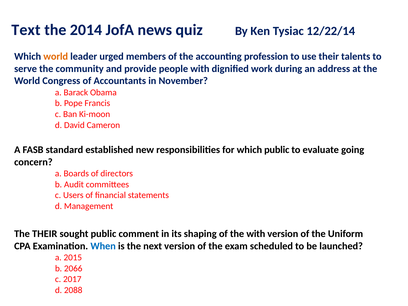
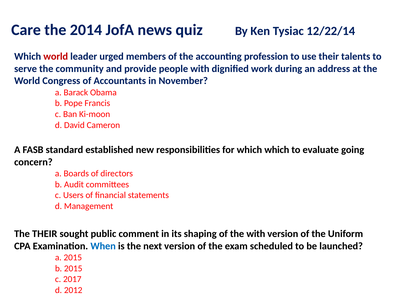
Text: Text -> Care (26, 30)
world colour: orange -> red (56, 56)
which public: public -> which (277, 150)
b 2066: 2066 -> 2015 (73, 268)
2088: 2088 -> 2012 (73, 290)
